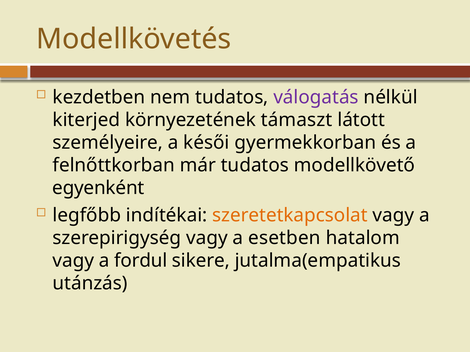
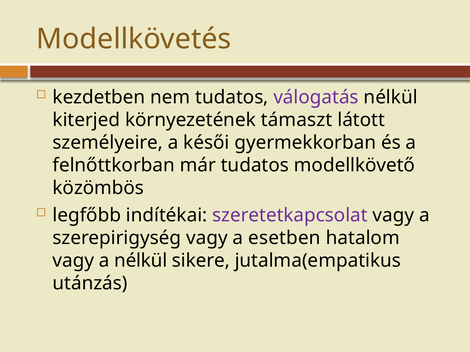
egyenként: egyenként -> közömbös (98, 188)
szeretetkapcsolat colour: orange -> purple (290, 215)
a fordul: fordul -> nélkül (141, 261)
